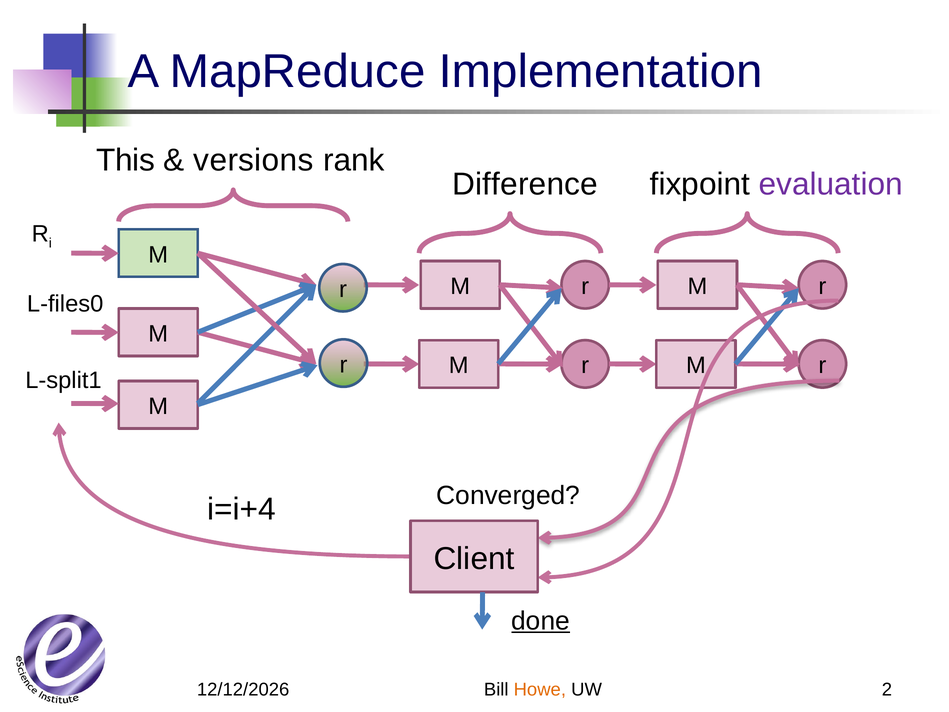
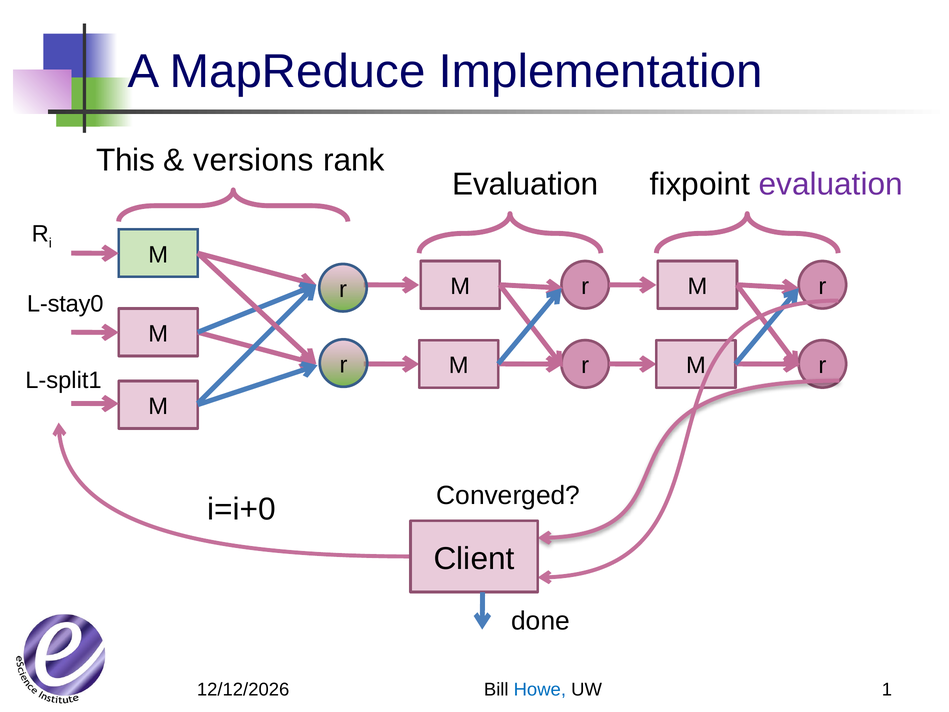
Difference: Difference -> Evaluation (525, 184)
L-files0: L-files0 -> L-stay0 (65, 304)
i=i+4: i=i+4 -> i=i+0 (242, 509)
done underline: present -> none (541, 621)
Howe colour: orange -> blue (540, 689)
2: 2 -> 1 (887, 689)
